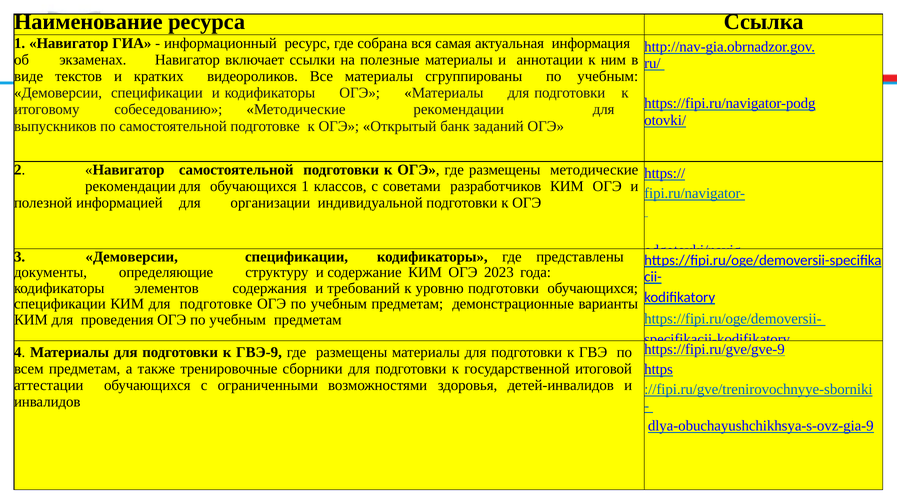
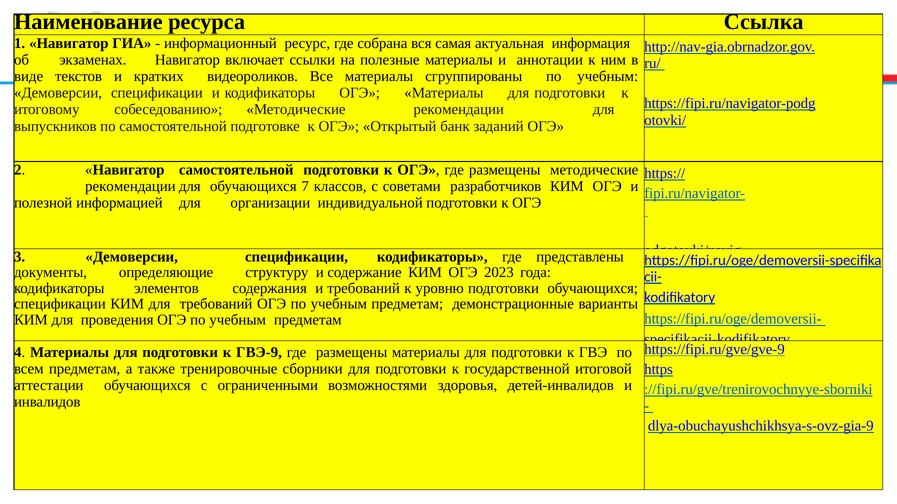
обучающихся 1: 1 -> 7 (305, 187)
для подготовке: подготовке -> требований (216, 304)
